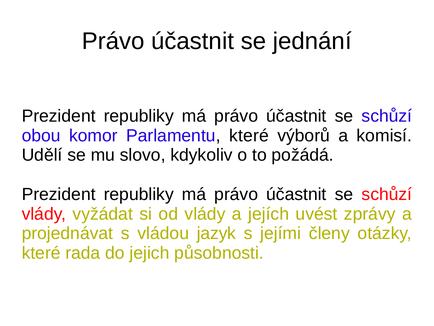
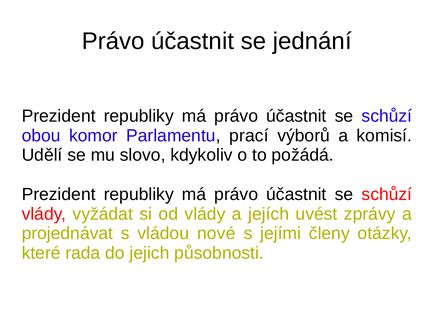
Parlamentu které: které -> prací (249, 135)
jazyk: jazyk -> nové (216, 233)
